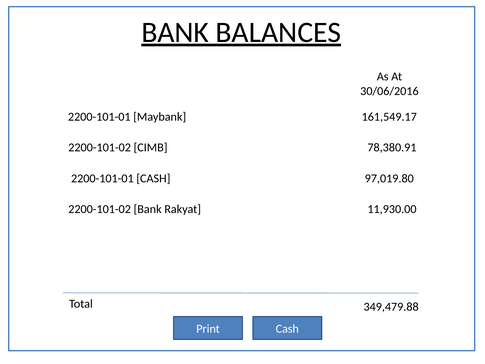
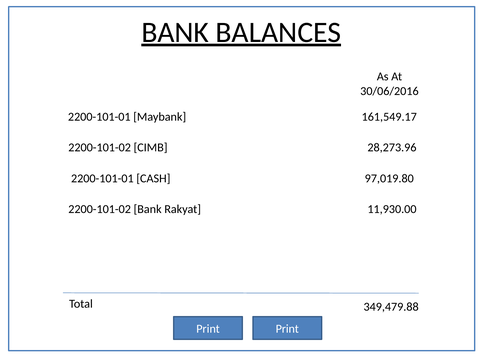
78,380.91: 78,380.91 -> 28,273.96 (392, 147)
Cash: Cash -> Print (287, 329)
